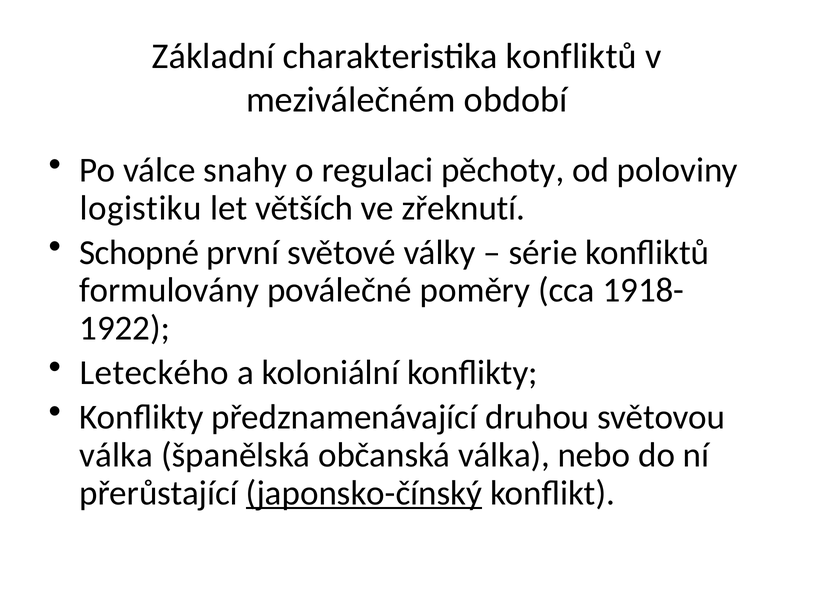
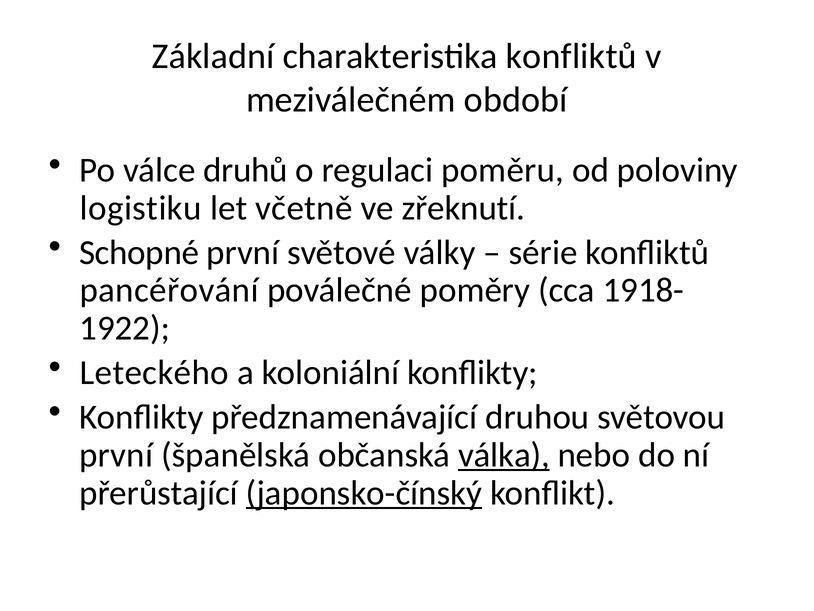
snahy: snahy -> druhů (245, 170)
pěchoty: pěchoty -> poměru (503, 170)
větších: větších -> včetně (304, 208)
formulovány: formulovány -> pancéřování (169, 290)
válka: válka -> první (116, 455)
válka underline: none -> present (504, 455)
